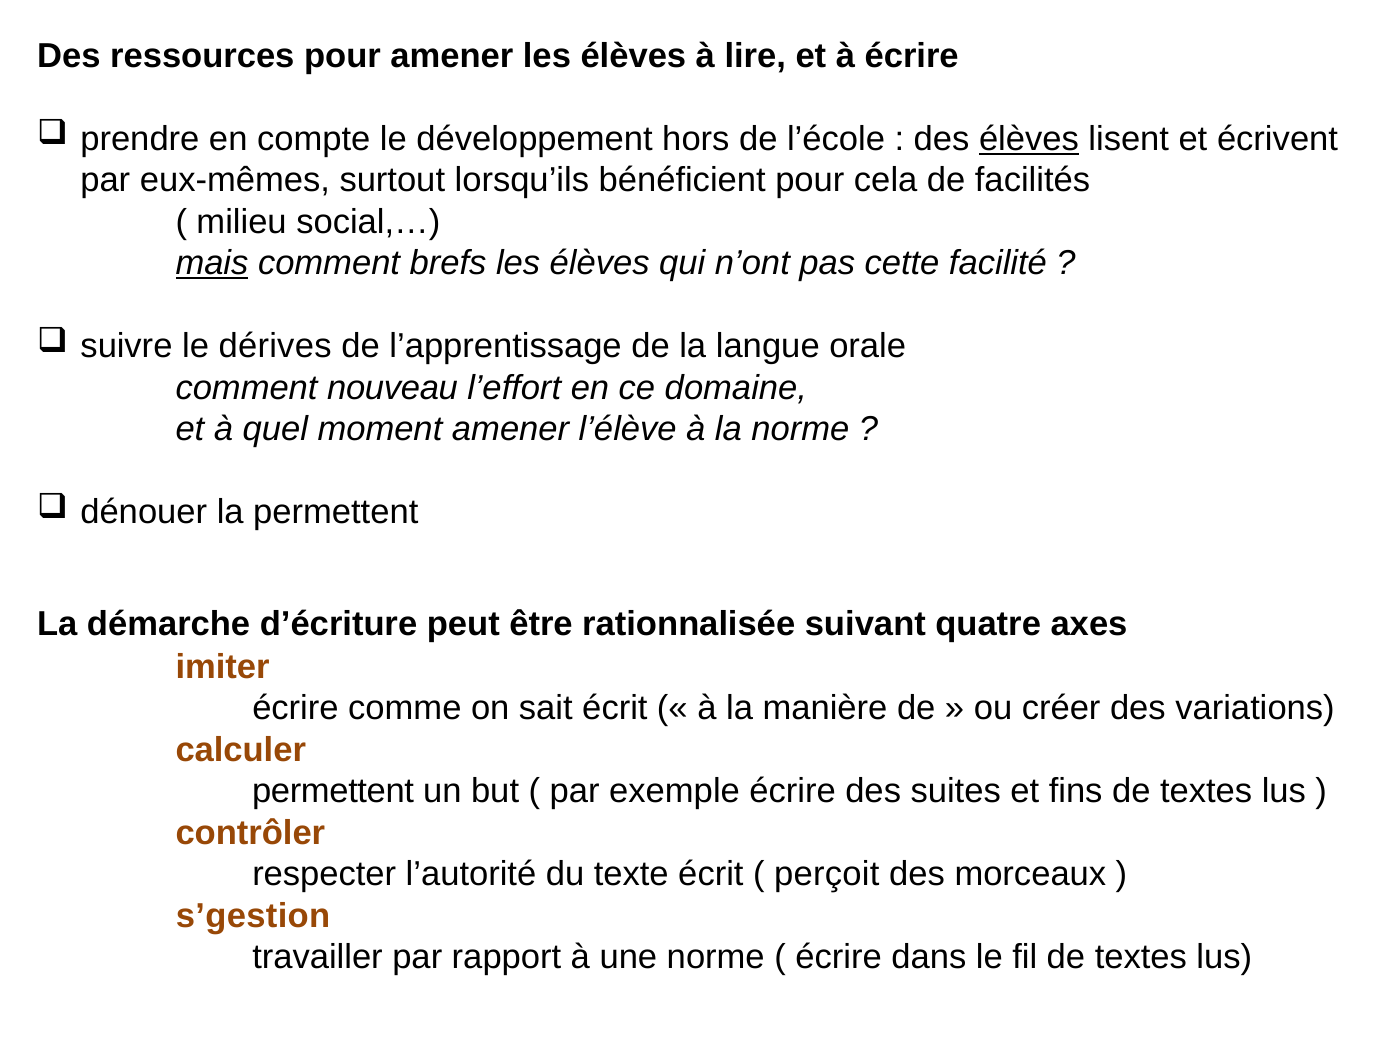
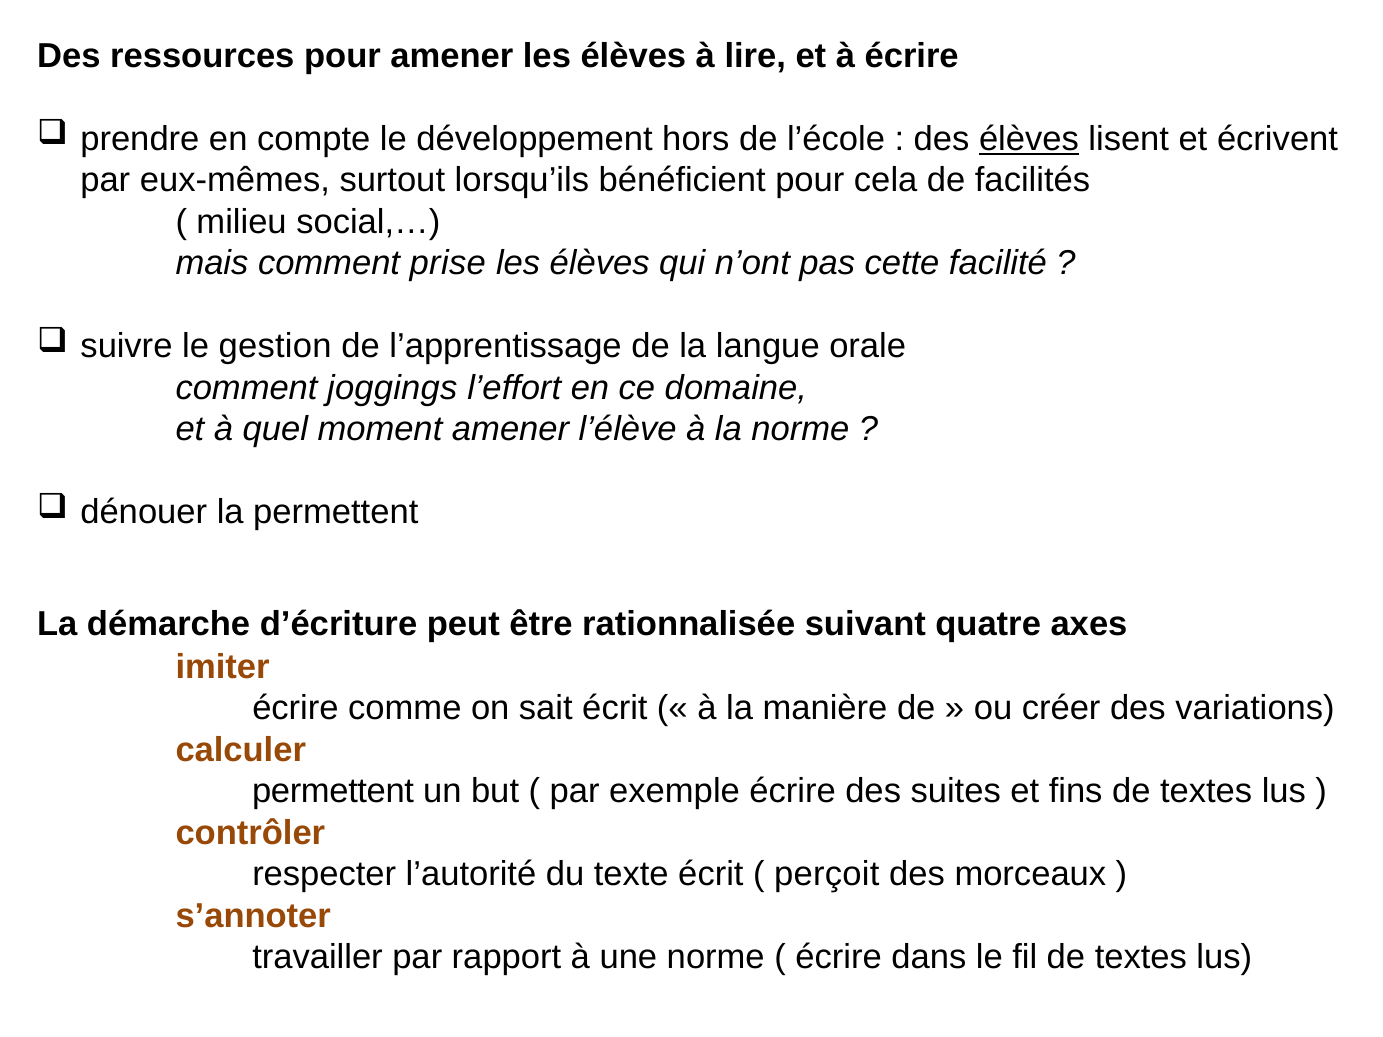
mais underline: present -> none (212, 264)
brefs: brefs -> prise (448, 264)
dérives: dérives -> gestion (275, 346)
nouveau: nouveau -> joggings (392, 388)
s’gestion: s’gestion -> s’annoter (253, 916)
